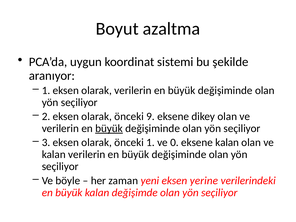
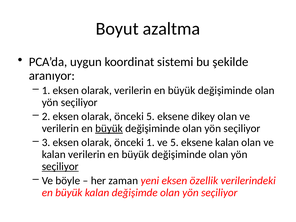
önceki 9: 9 -> 5 (151, 116)
ve 0: 0 -> 5 (174, 143)
seçiliyor underline: none -> present (60, 167)
yerine: yerine -> özellik (204, 181)
